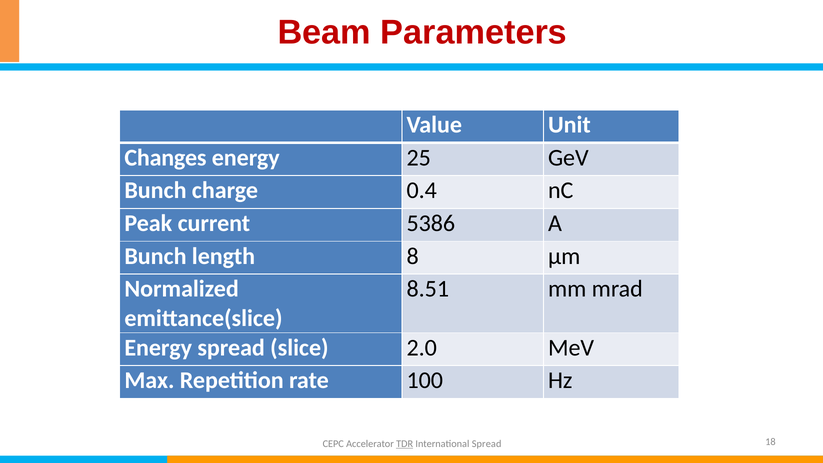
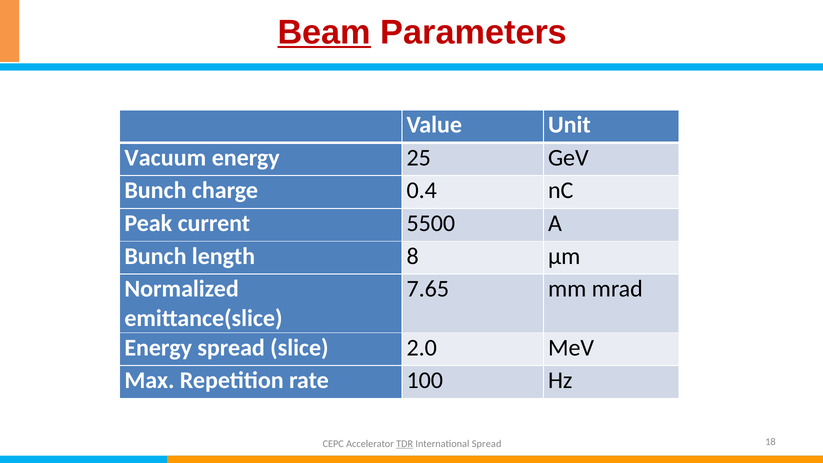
Beam underline: none -> present (324, 32)
Changes: Changes -> Vacuum (165, 158)
5386: 5386 -> 5500 (431, 223)
8.51: 8.51 -> 7.65 (428, 289)
